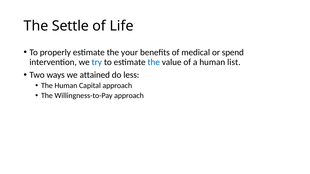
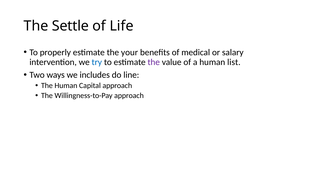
spend: spend -> salary (233, 52)
the colour: blue -> purple (154, 62)
attained: attained -> includes (95, 75)
less: less -> line (131, 75)
